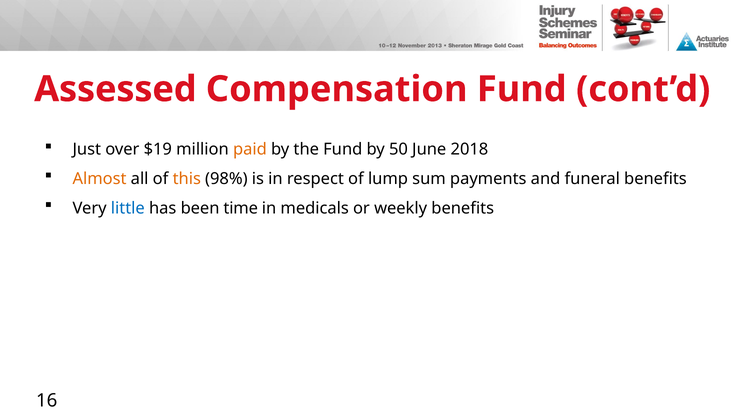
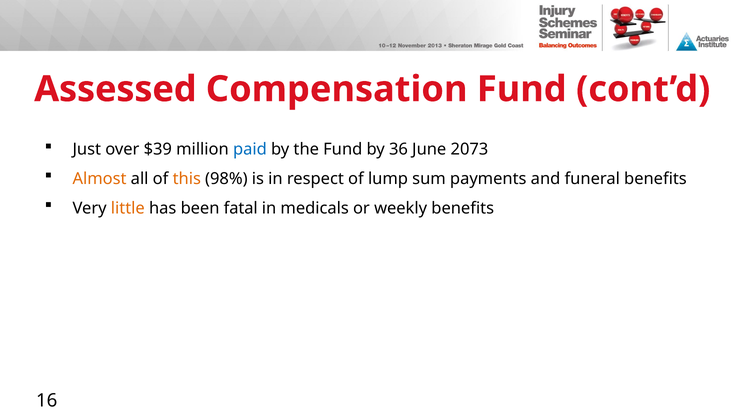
$19: $19 -> $39 (158, 150)
paid colour: orange -> blue (250, 150)
50: 50 -> 36 (399, 150)
2018: 2018 -> 2073 (469, 150)
little colour: blue -> orange (128, 208)
time: time -> fatal (241, 208)
